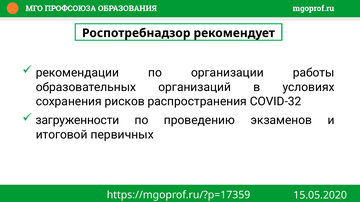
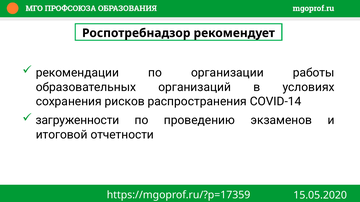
COVID-32: COVID-32 -> COVID-14 (276, 102)
первичных: первичных -> отчетности (122, 135)
